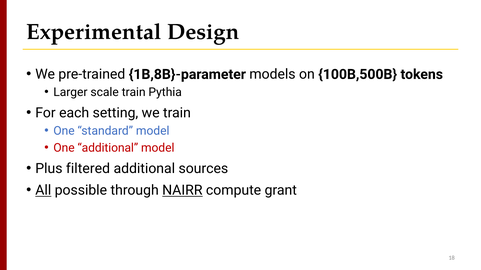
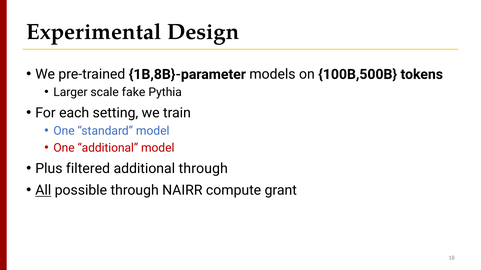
scale train: train -> fake (134, 92)
additional sources: sources -> through (203, 169)
NAIRR underline: present -> none (182, 191)
